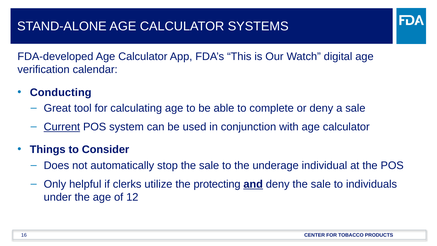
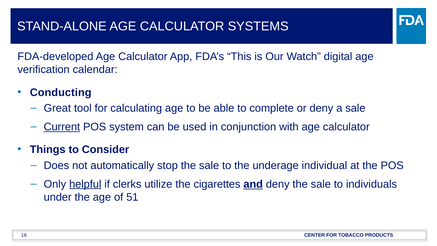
helpful underline: none -> present (85, 184)
protecting: protecting -> cigarettes (217, 184)
12: 12 -> 51 (132, 197)
